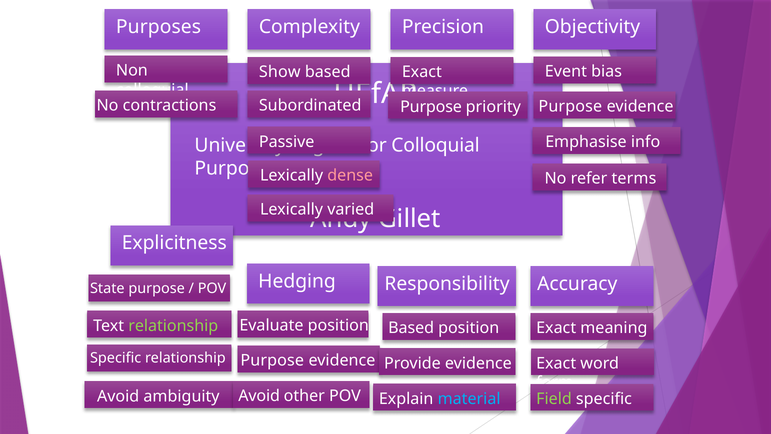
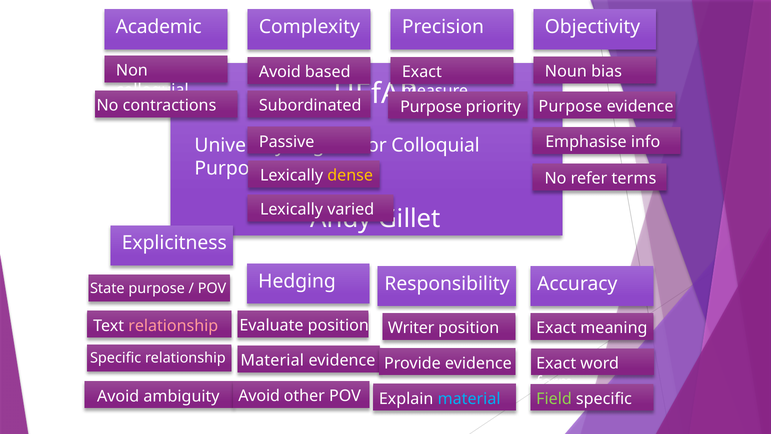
Purposes: Purposes -> Academic (159, 27)
Event: Event -> Noun (566, 71)
Show: Show -> Avoid (280, 72)
dense colour: pink -> yellow (350, 175)
relationship colour: light green -> pink (173, 325)
Based: Based -> Writer (411, 328)
Purpose: Purpose -> Material (272, 360)
